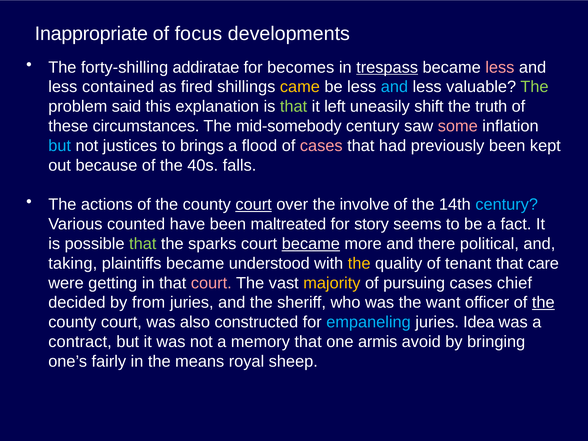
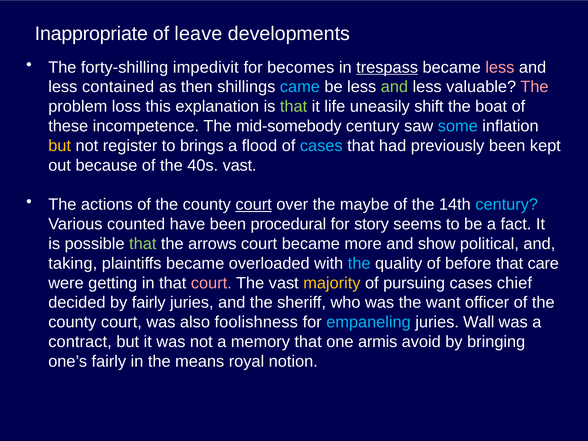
focus: focus -> leave (198, 34)
addiratae: addiratae -> impedivit (206, 67)
fired: fired -> then (197, 87)
came colour: yellow -> light blue (300, 87)
and colour: light blue -> light green (394, 87)
The colour: light green -> pink (534, 87)
said: said -> loss (126, 107)
left: left -> life (335, 107)
truth: truth -> boat (491, 107)
circumstances: circumstances -> incompetence (146, 126)
some colour: pink -> light blue (458, 126)
but colour: light blue -> yellow (60, 146)
justices: justices -> register (130, 146)
cases colour: pink -> light blue (321, 146)
40s falls: falls -> vast (240, 165)
involve: involve -> maybe (364, 205)
maltreated: maltreated -> procedural (288, 224)
sparks: sparks -> arrows (212, 244)
became underline: present -> none (311, 244)
there: there -> show (437, 244)
understood: understood -> overloaded (269, 263)
the colour: yellow -> light blue (359, 263)
tenant: tenant -> before (468, 263)
by from: from -> fairly (149, 303)
the underline: present -> none (543, 303)
constructed: constructed -> foolishness (256, 322)
Idea: Idea -> Wall (479, 322)
sheep: sheep -> notion (293, 361)
